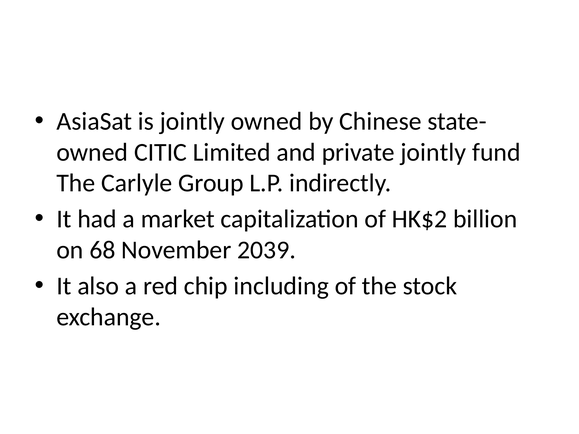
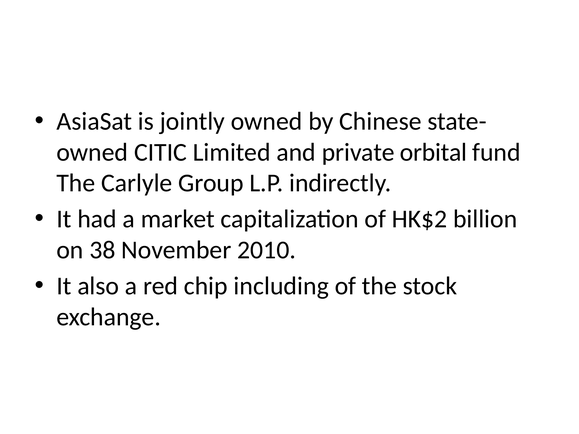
private jointly: jointly -> orbital (434, 152)
68: 68 -> 38 (102, 250)
2039: 2039 -> 2010 (267, 250)
